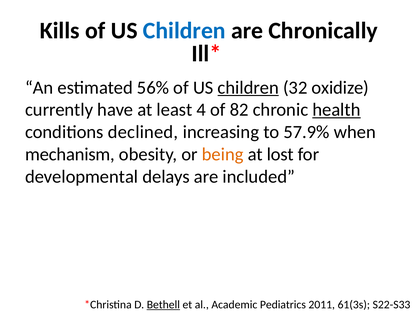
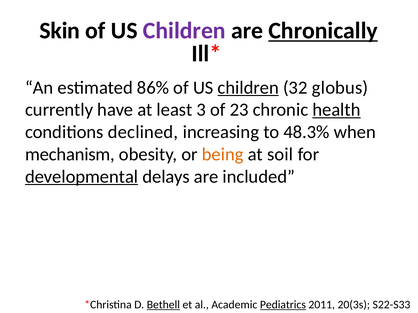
Kills: Kills -> Skin (60, 31)
Children colour: blue -> purple (184, 31)
Chronically underline: none -> present (323, 31)
56%: 56% -> 86% (153, 88)
oxidize: oxidize -> globus (340, 88)
4: 4 -> 3 (201, 110)
82: 82 -> 23 (239, 110)
57.9%: 57.9% -> 48.3% (306, 132)
lost: lost -> soil (280, 155)
developmental underline: none -> present (82, 177)
Pediatrics underline: none -> present (283, 305)
61(3s: 61(3s -> 20(3s (354, 305)
